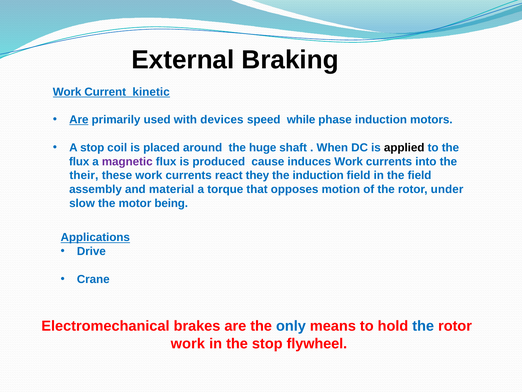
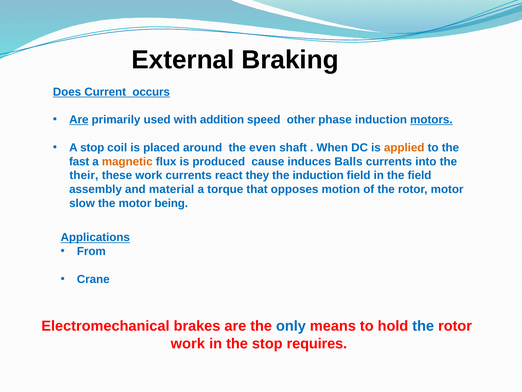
Work: Work -> Does (67, 92)
kinetic: kinetic -> occurs (151, 92)
devices: devices -> addition (222, 120)
while: while -> other (301, 120)
motors underline: none -> present (431, 120)
huge: huge -> even (263, 147)
applied colour: black -> orange (404, 147)
flux: flux -> fast (79, 161)
magnetic colour: purple -> orange (127, 161)
induces Work: Work -> Balls (348, 161)
rotor under: under -> motor (447, 189)
Drive: Drive -> From (91, 251)
flywheel: flywheel -> requires (317, 343)
